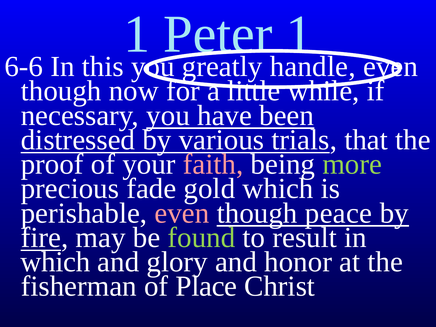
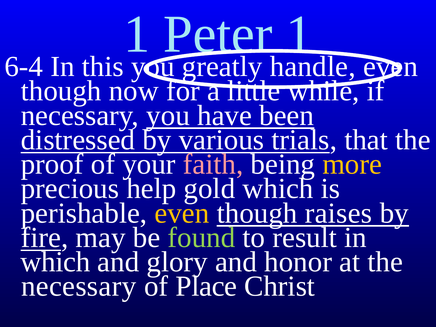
6-6: 6-6 -> 6-4 (24, 67)
more colour: light green -> yellow (352, 164)
fade: fade -> help (151, 189)
even colour: pink -> yellow (182, 213)
peace: peace -> raises (339, 213)
fisherman: fisherman -> necessary (79, 286)
